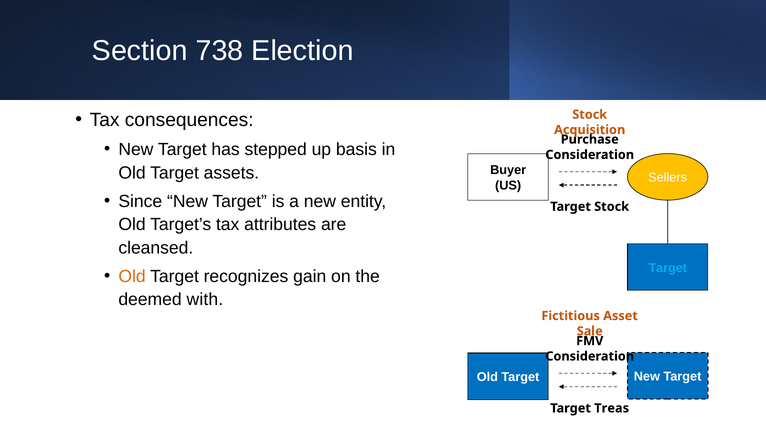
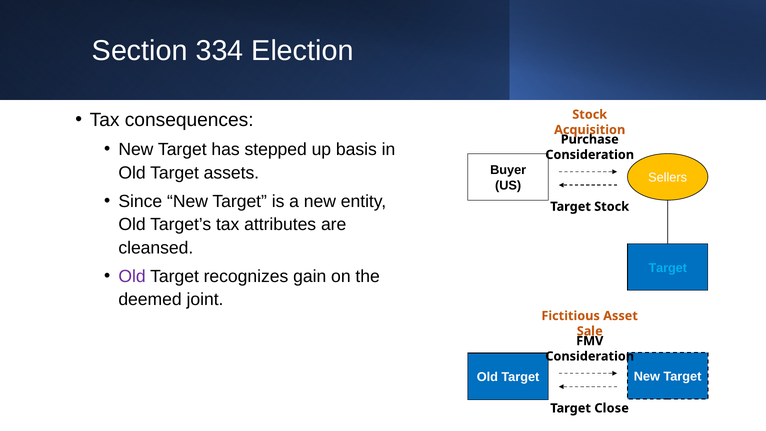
738: 738 -> 334 (219, 51)
Old colour: orange -> purple (132, 276)
with: with -> joint (205, 300)
Treas: Treas -> Close (612, 408)
